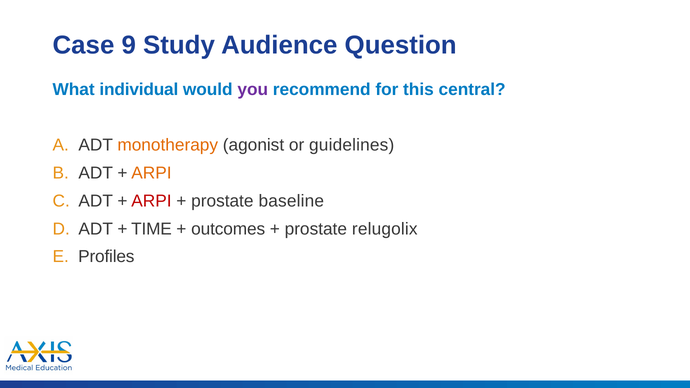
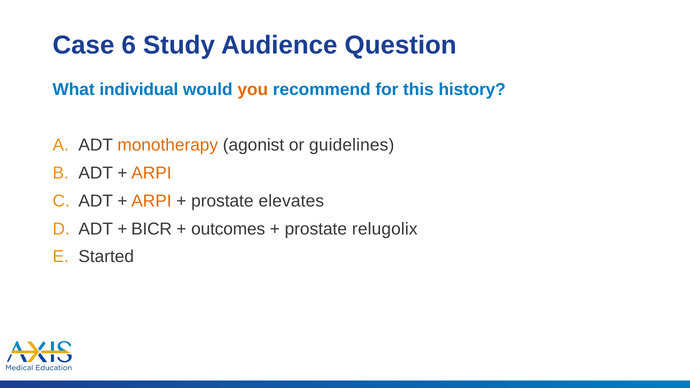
9: 9 -> 6 (129, 45)
you colour: purple -> orange (253, 89)
central: central -> history (472, 89)
ARPI colour: red -> orange (151, 201)
baseline: baseline -> elevates (291, 201)
TIME: TIME -> BICR (152, 229)
Profiles: Profiles -> Started (106, 257)
